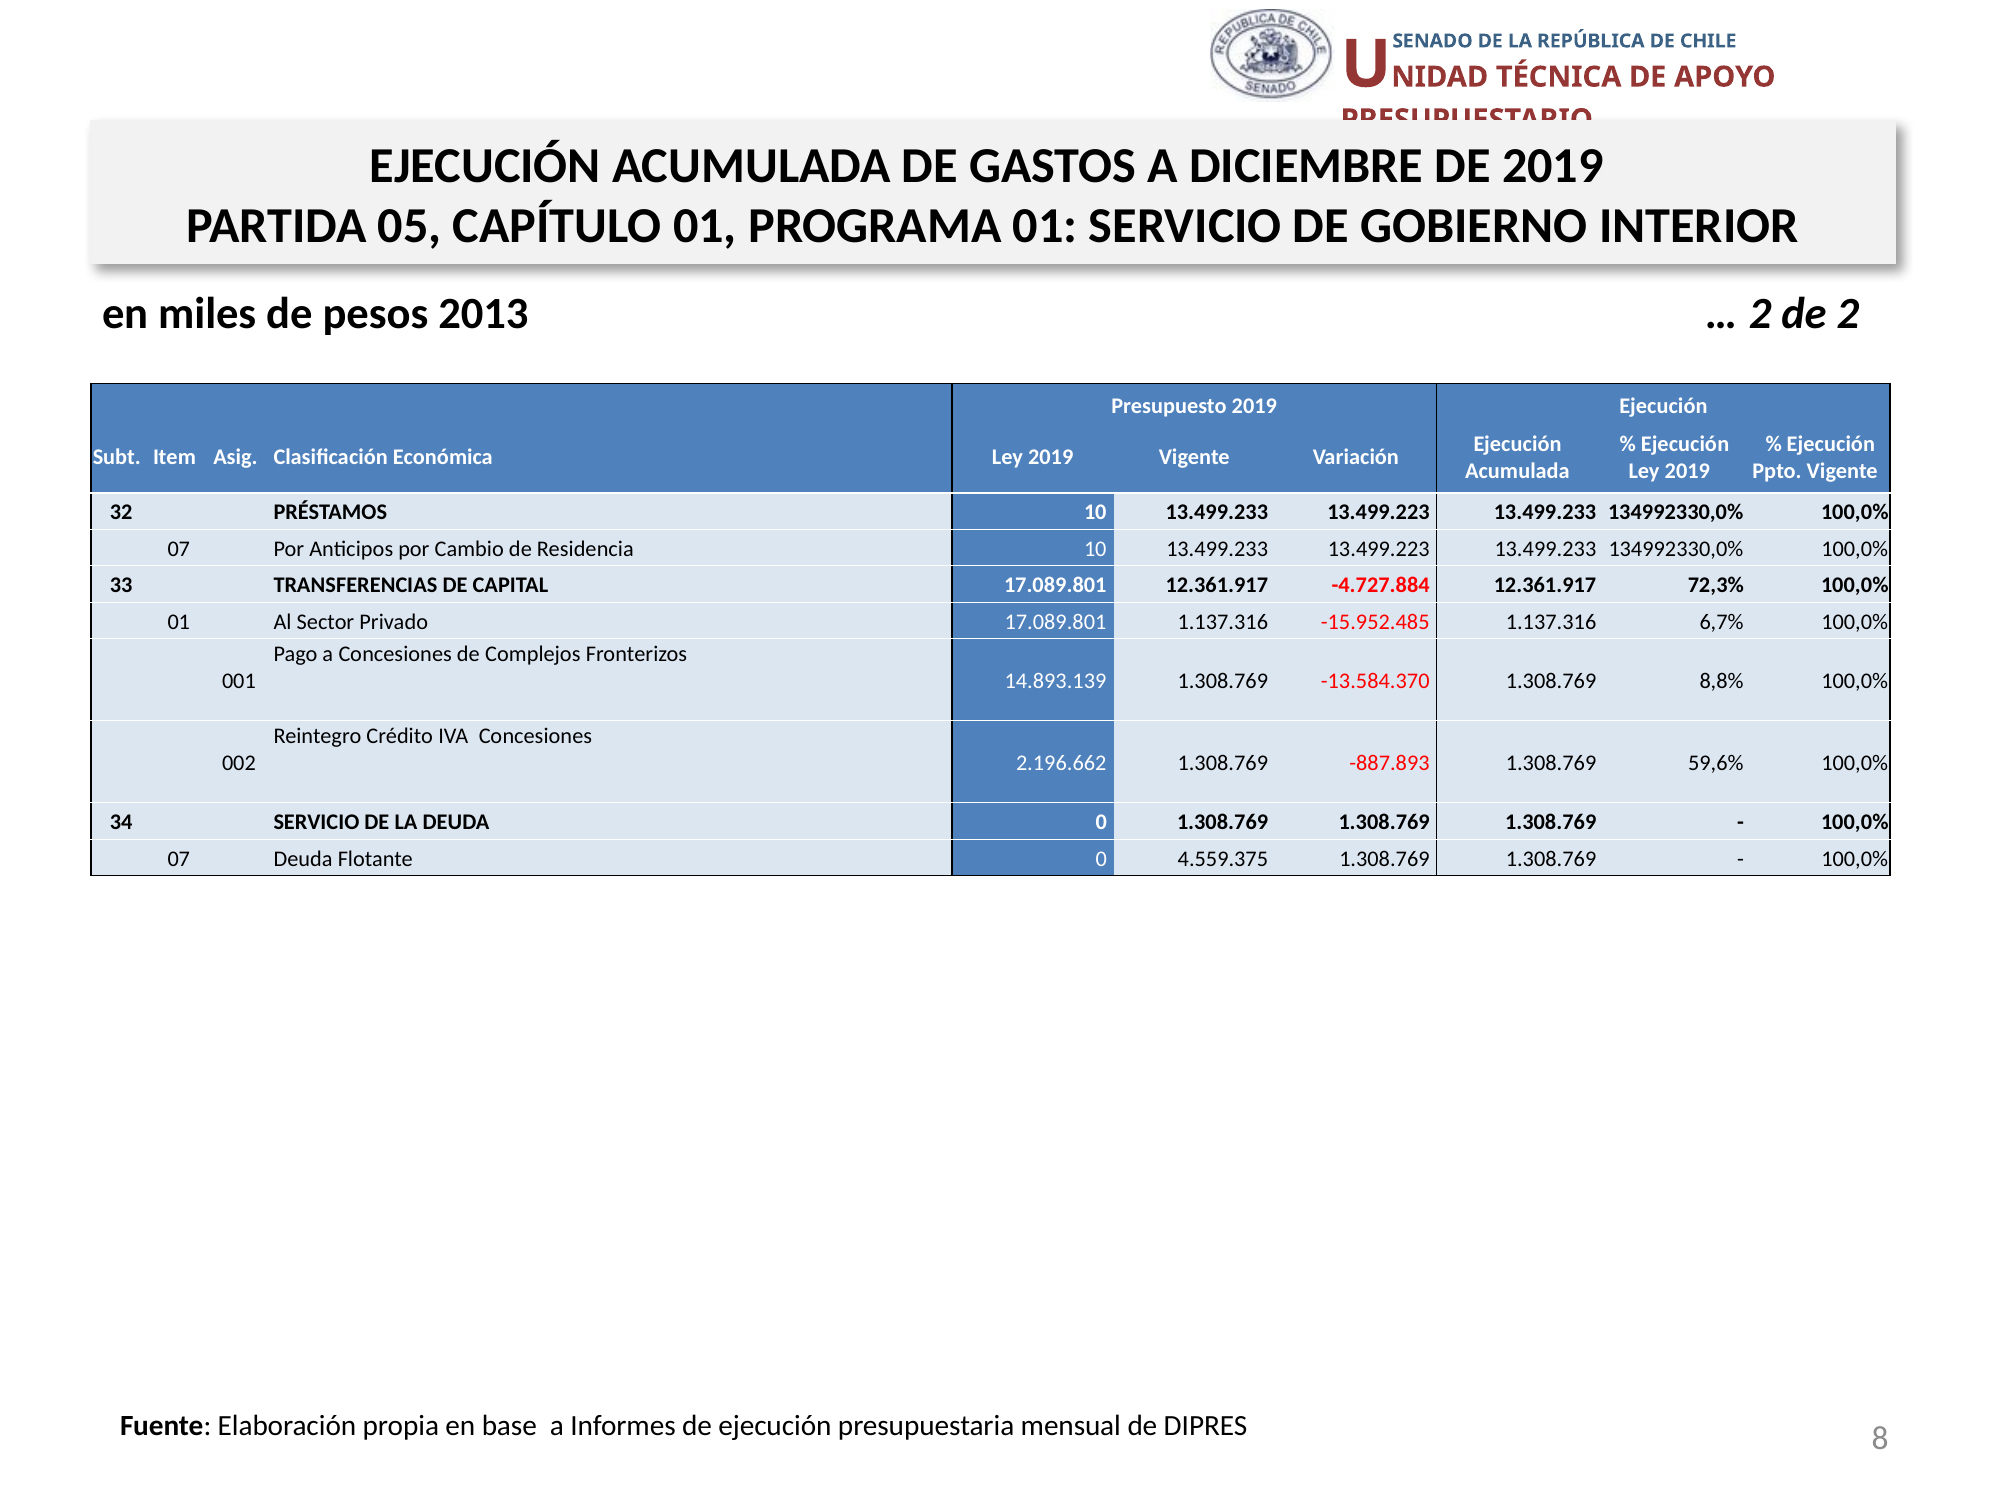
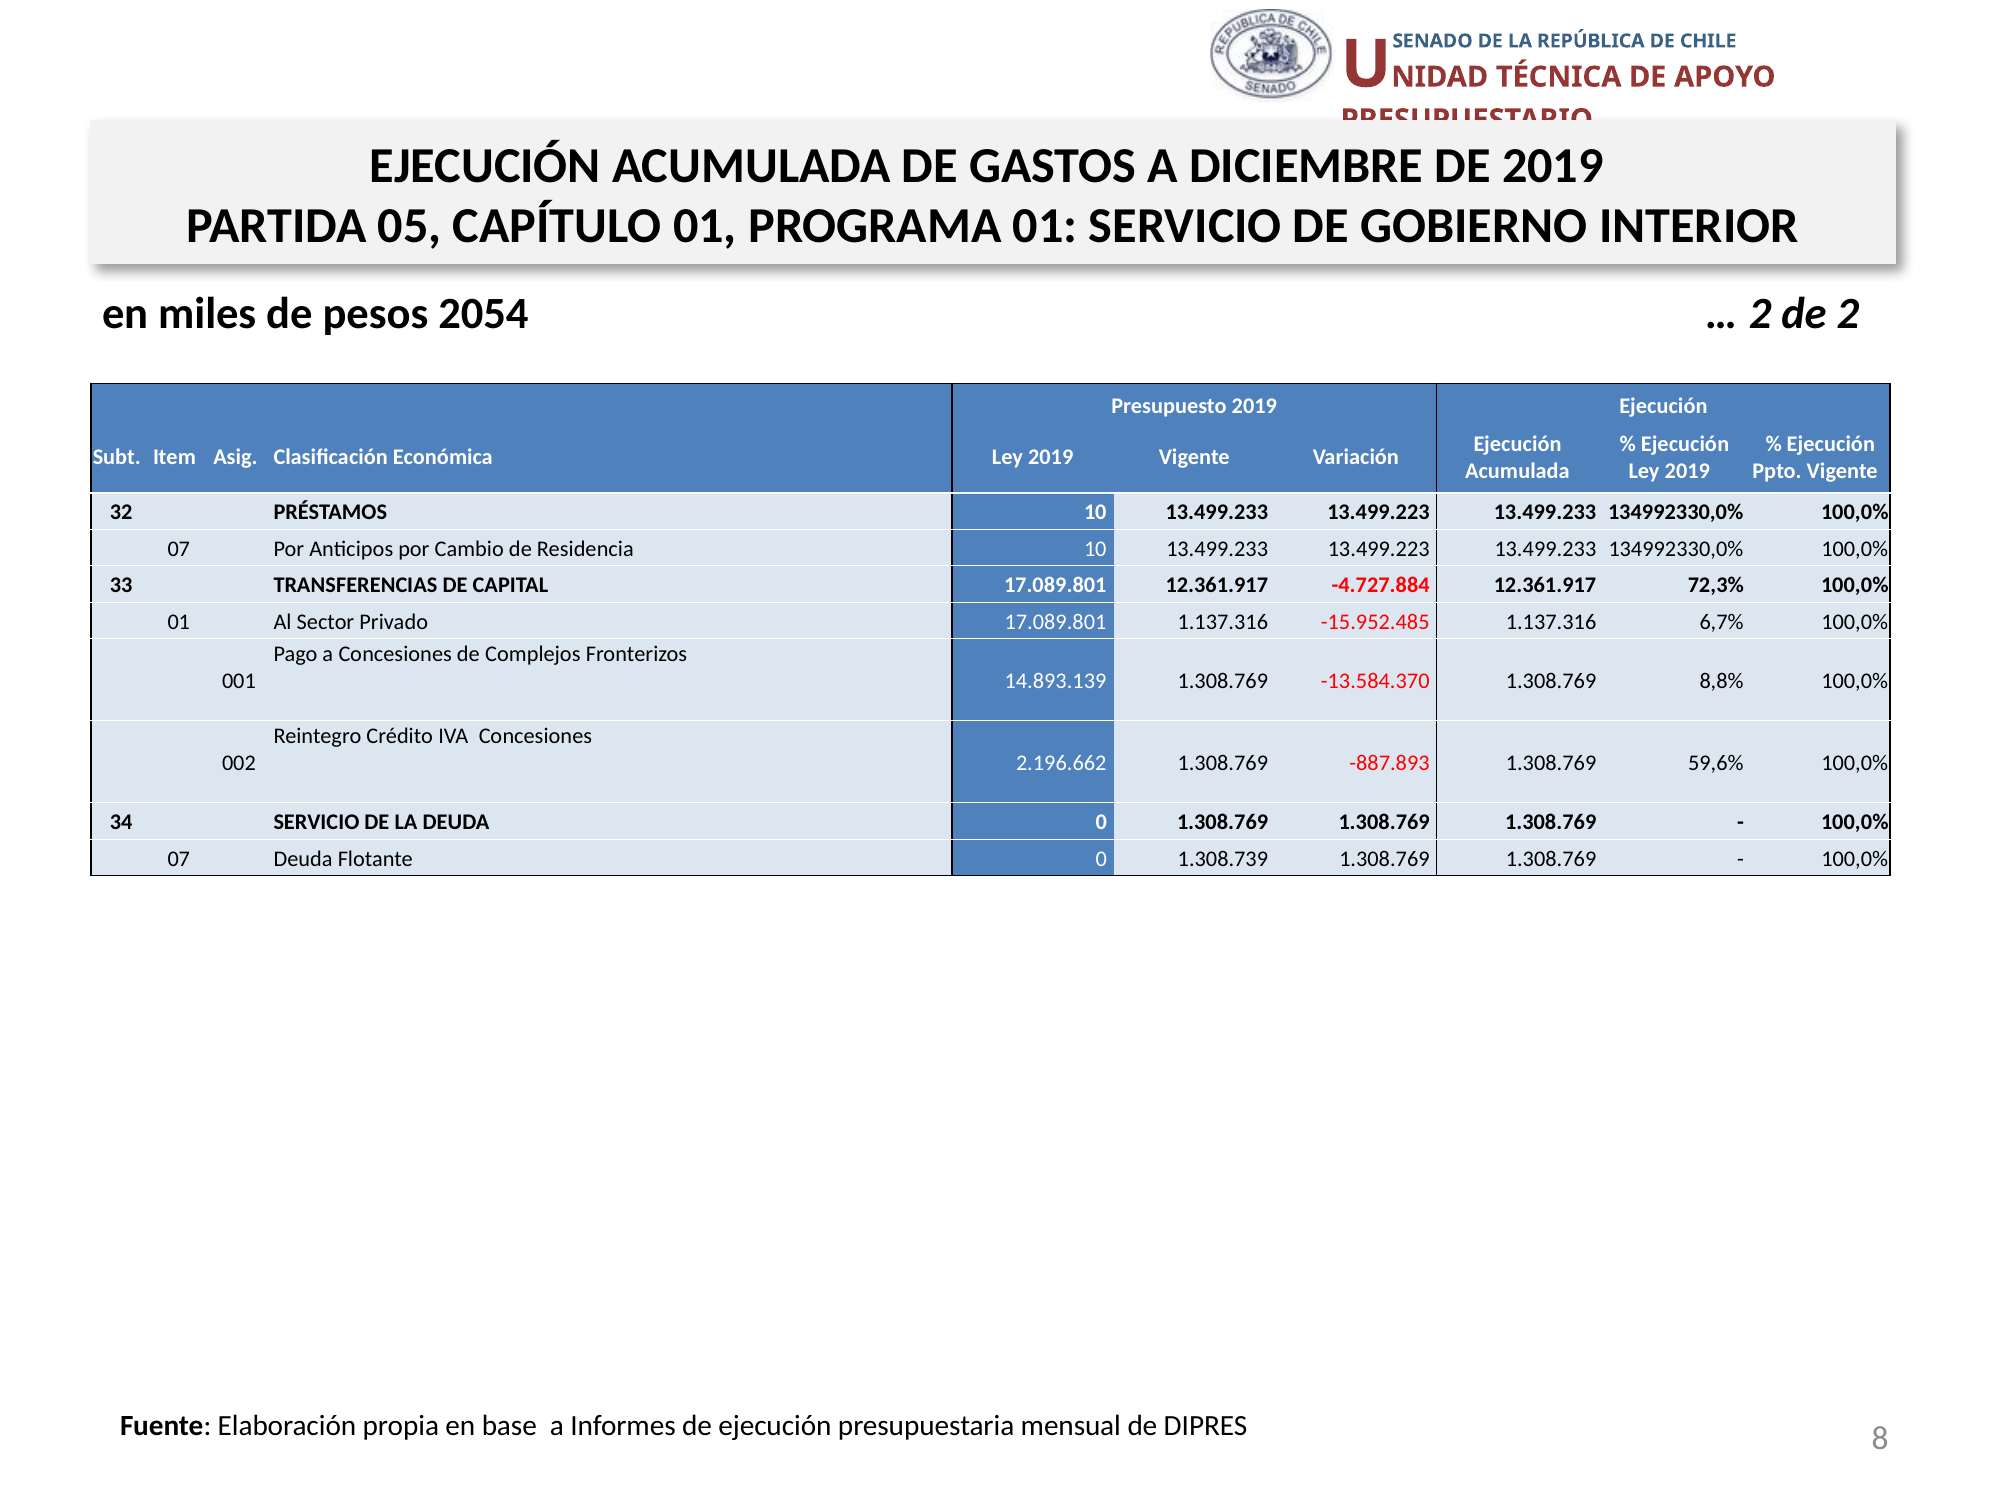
2013: 2013 -> 2054 (483, 313)
4.559.375: 4.559.375 -> 1.308.739 (1223, 859)
